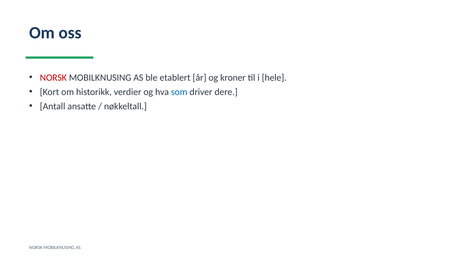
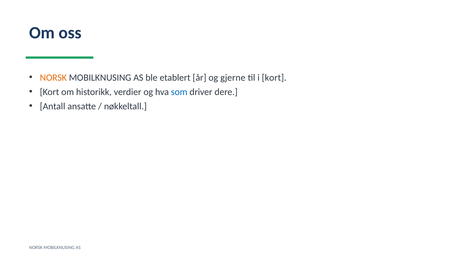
NORSK colour: red -> orange (53, 78)
kroner: kroner -> gjerne (233, 78)
i hele: hele -> kort (274, 78)
